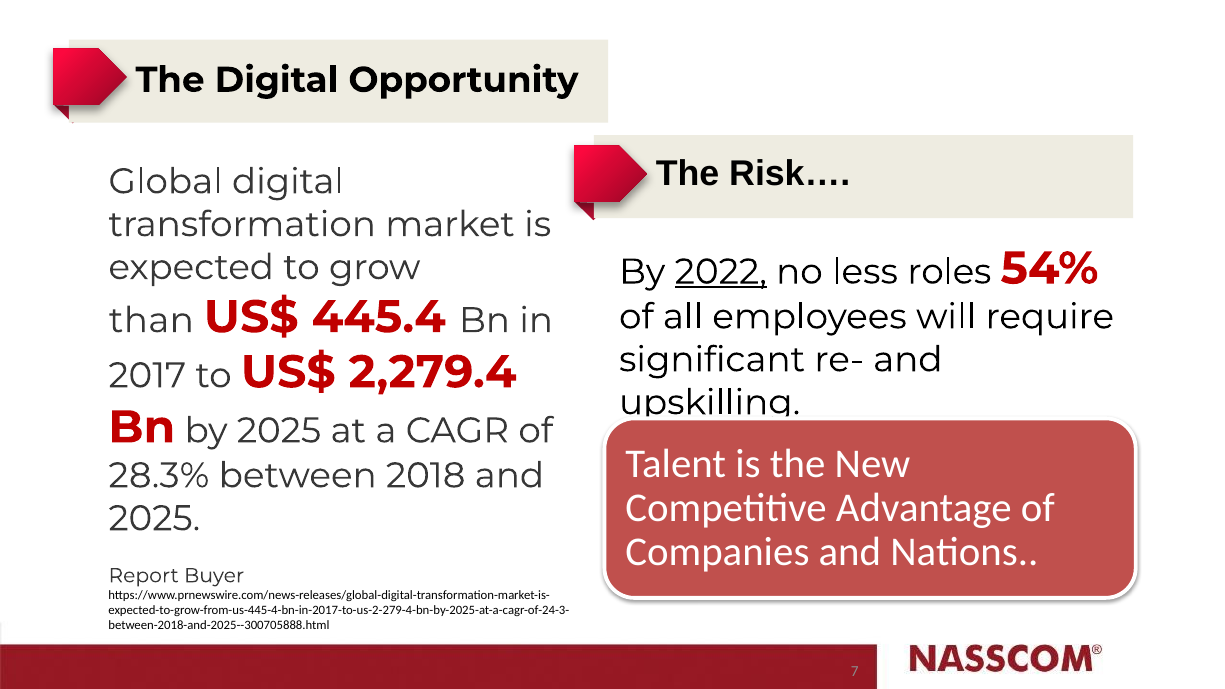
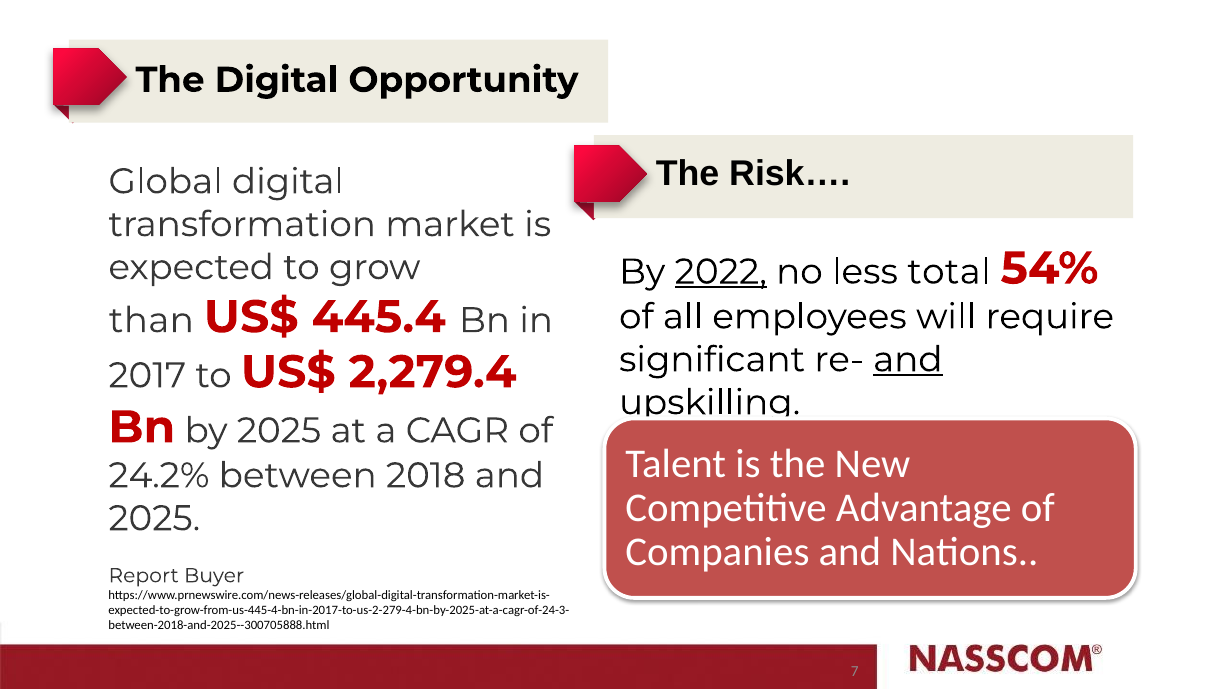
roles: roles -> total (949, 272)
and underline: none -> present (908, 360)
28.3%: 28.3% -> 24.2% (159, 476)
